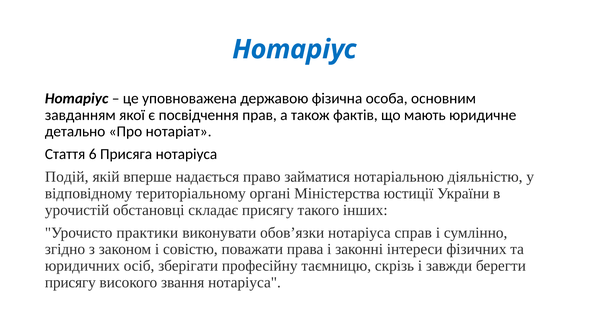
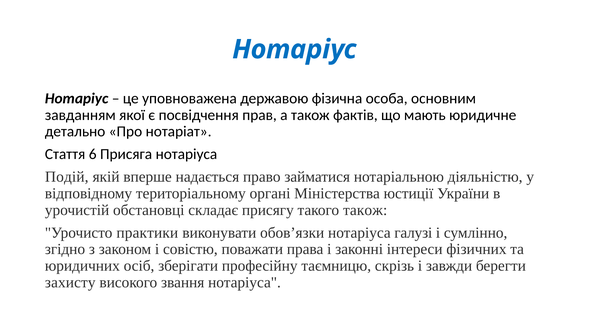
такого інших: інших -> також (365, 210)
справ: справ -> галузі (413, 233)
присягу: присягу -> захисту (70, 283)
